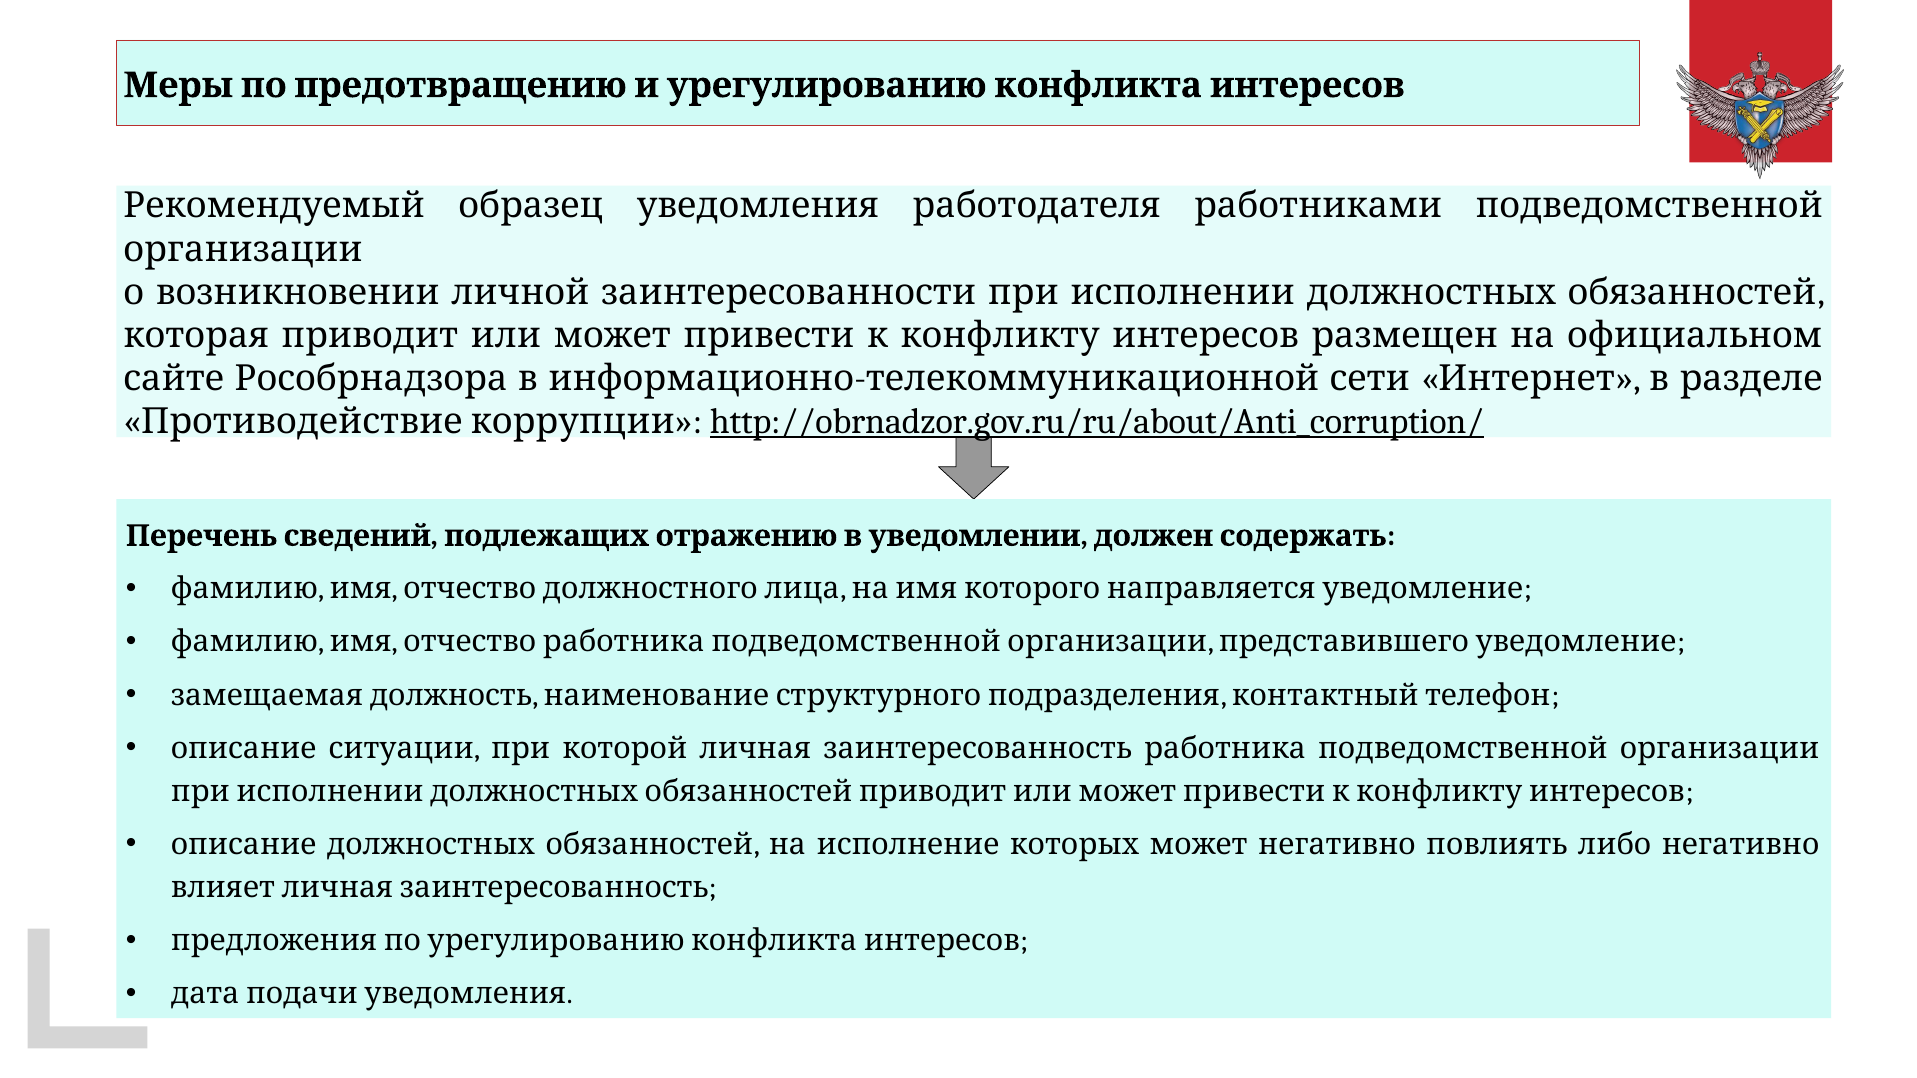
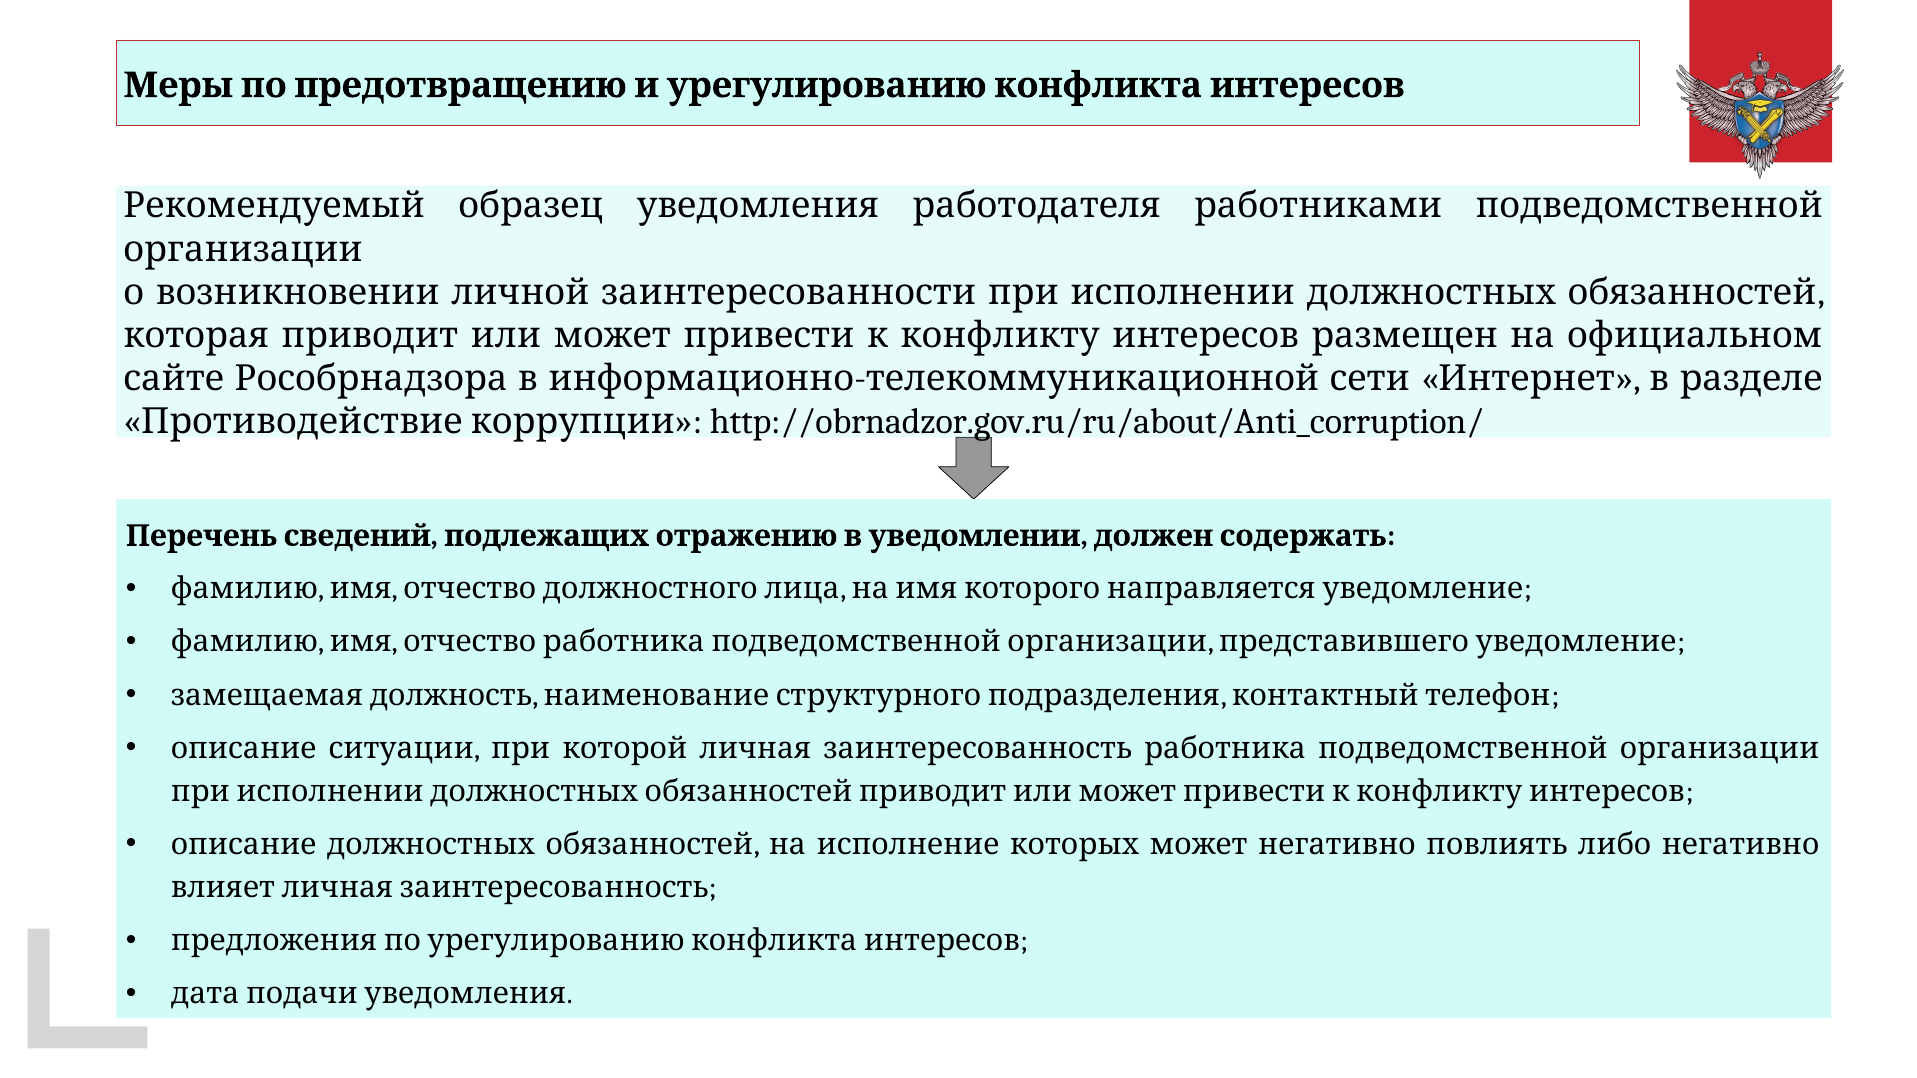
http://obrnadzor.gov.ru/ru/about/Anti_corruption/ underline: present -> none (1097, 422)
